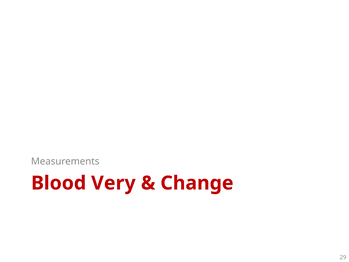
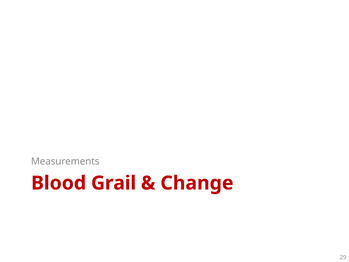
Very: Very -> Grail (114, 183)
